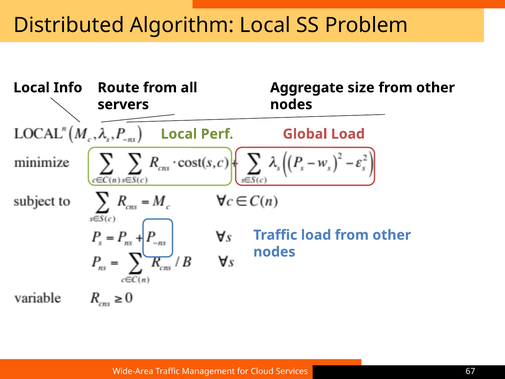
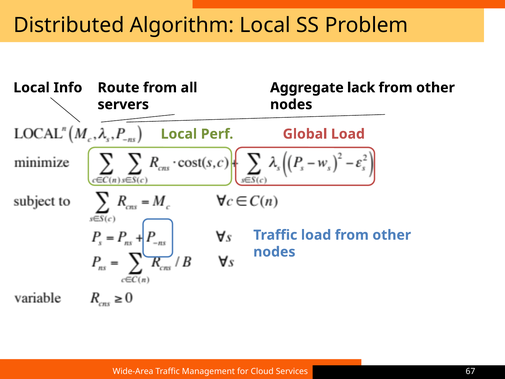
size: size -> lack (361, 88)
